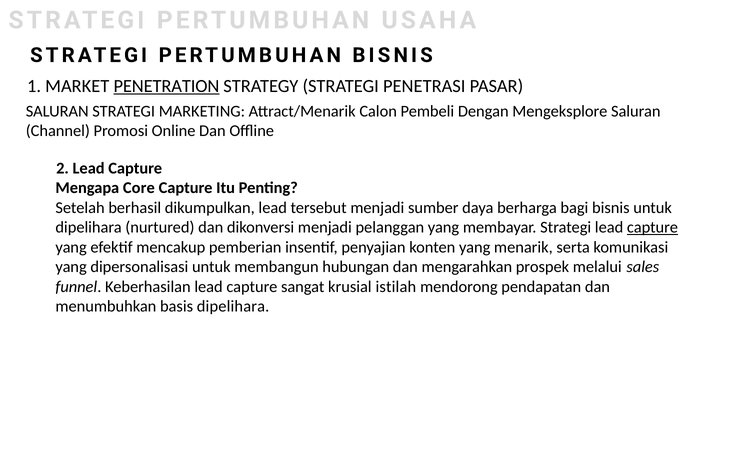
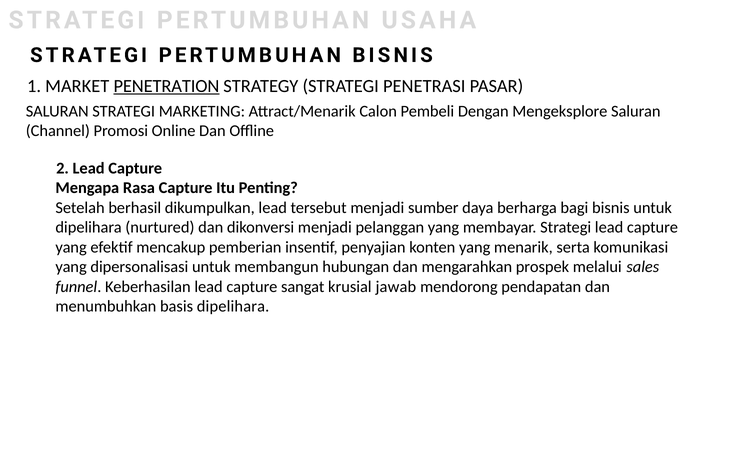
Core: Core -> Rasa (139, 188)
capture underline: present -> none (652, 227)
istilah: istilah -> jawab (396, 286)
